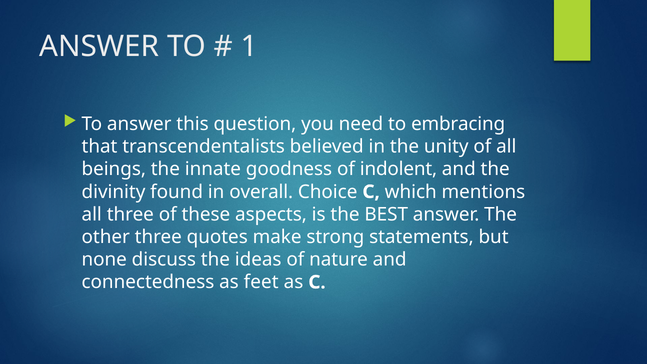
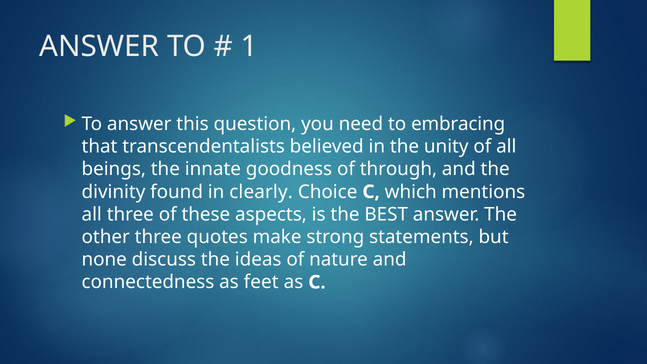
indolent: indolent -> through (398, 169)
overall: overall -> clearly (261, 192)
